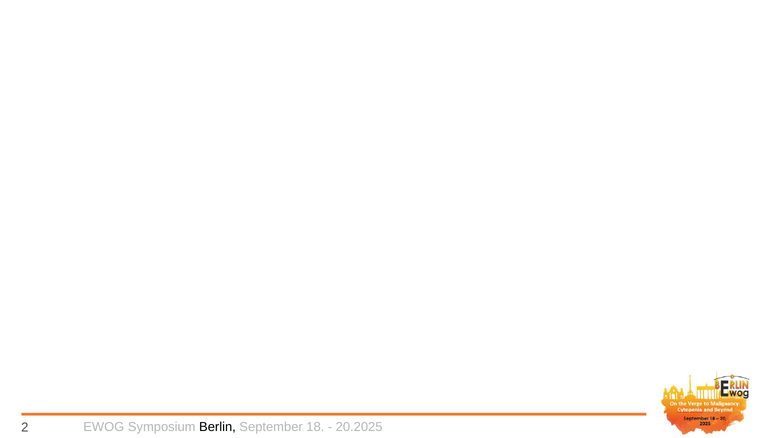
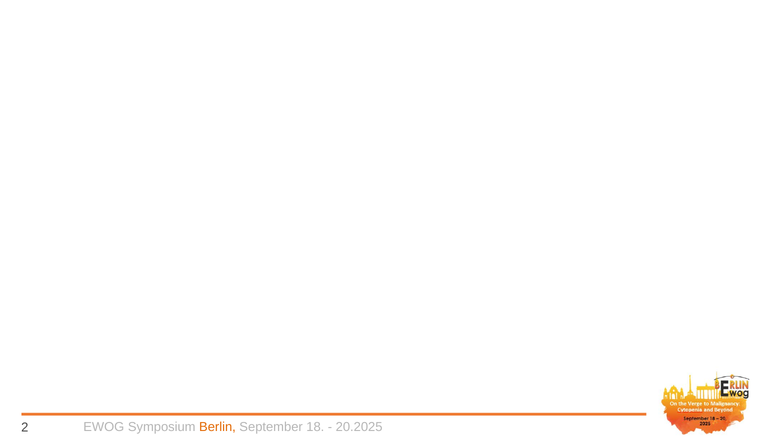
Berlin colour: black -> orange (217, 427)
